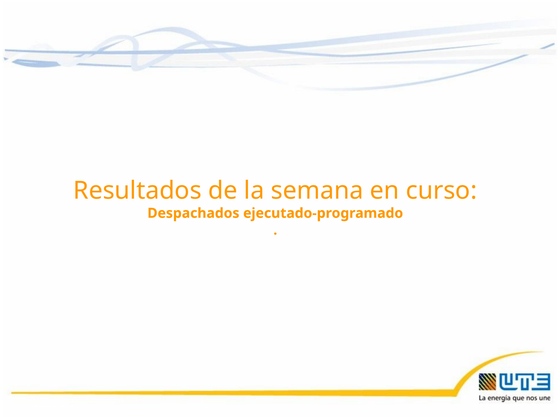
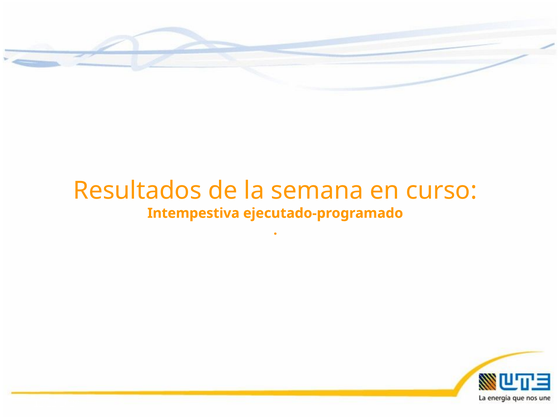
Despachados: Despachados -> Intempestiva (193, 213)
